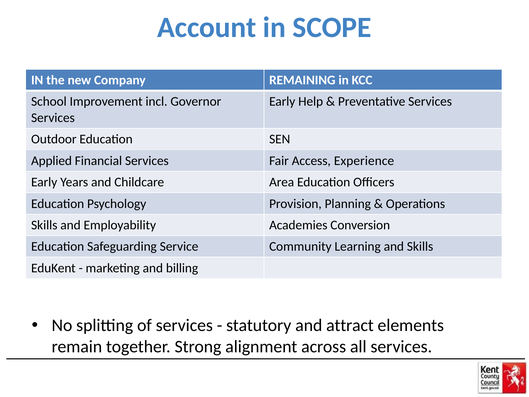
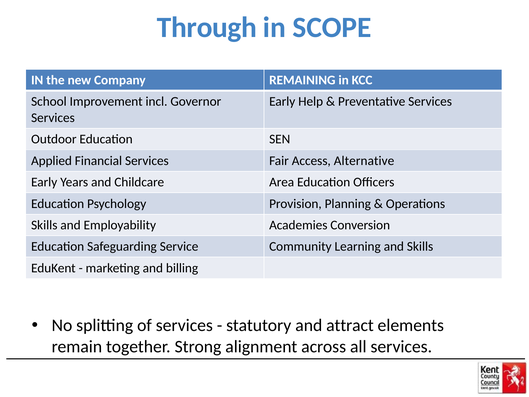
Account: Account -> Through (207, 28)
Experience: Experience -> Alternative (364, 161)
